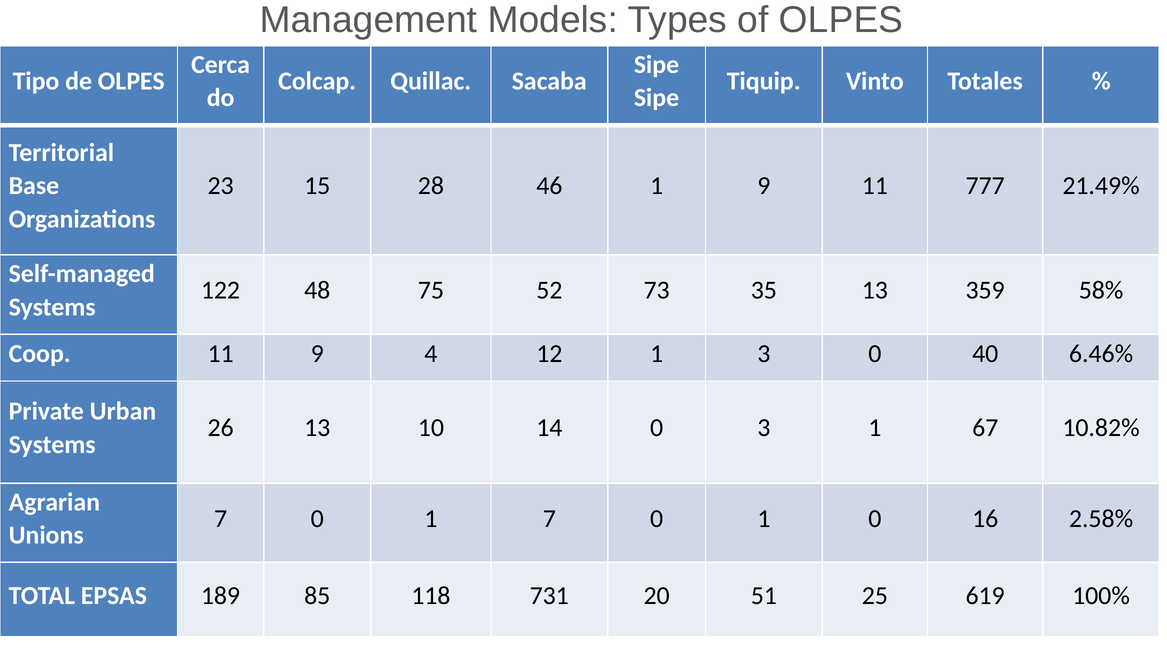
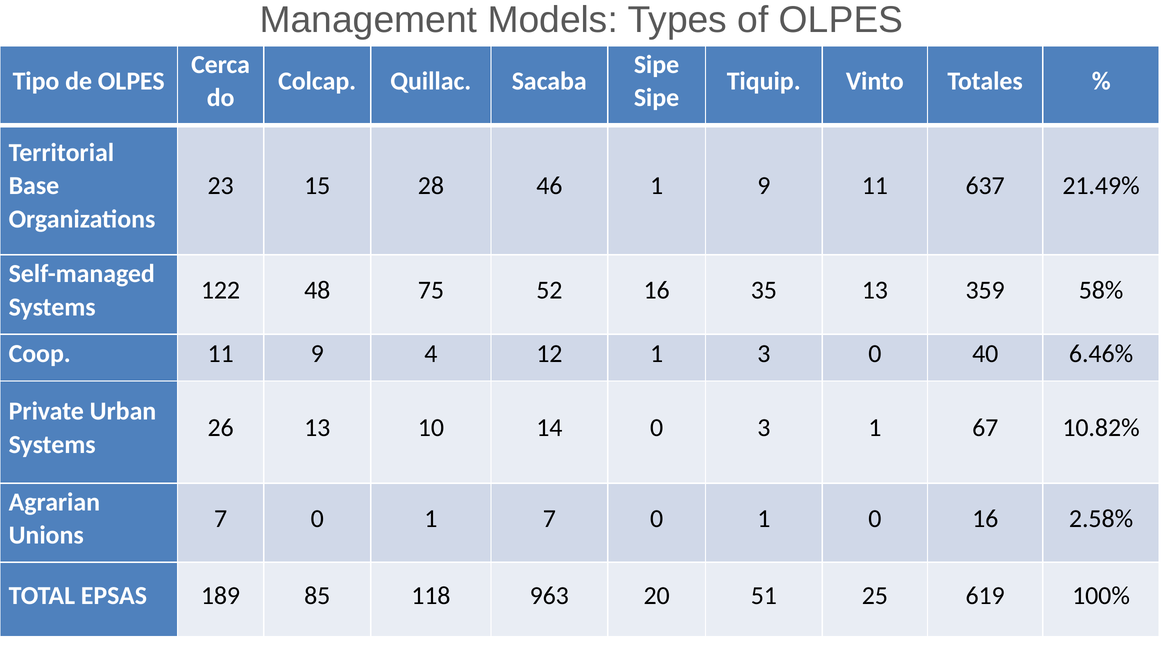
777: 777 -> 637 (985, 186)
52 73: 73 -> 16 (657, 291)
731: 731 -> 963 (549, 596)
